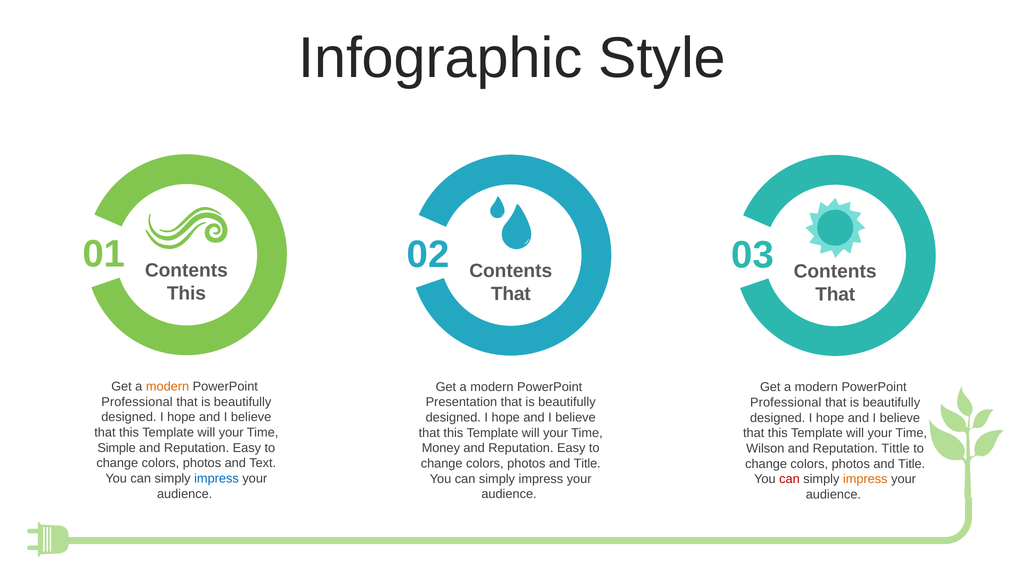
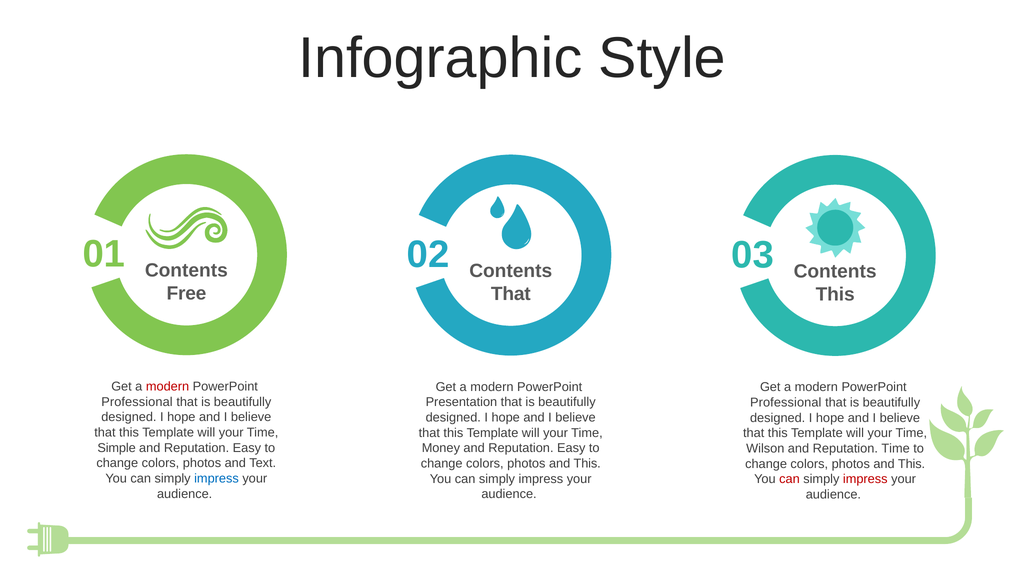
This: This -> Free (186, 294)
That: That -> This (835, 294)
modern colour: orange -> red (168, 386)
Reputation Tittle: Tittle -> Time (896, 448)
Title: Title -> This (587, 463)
Title: Title -> This (912, 464)
impress colour: orange -> red (865, 479)
